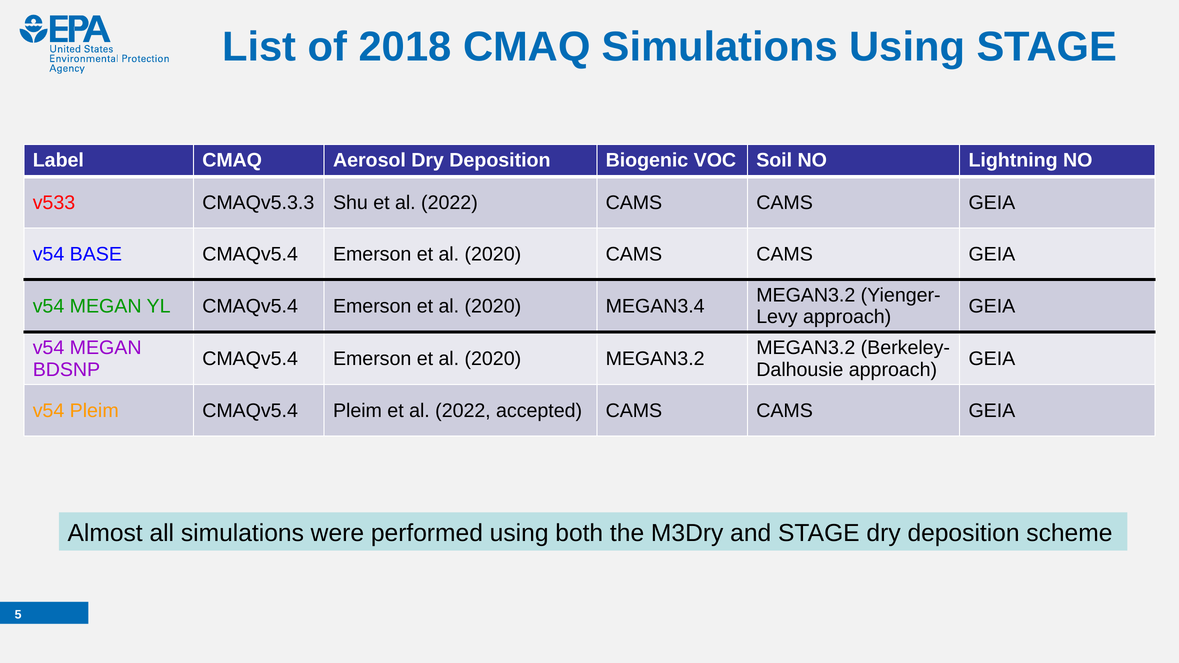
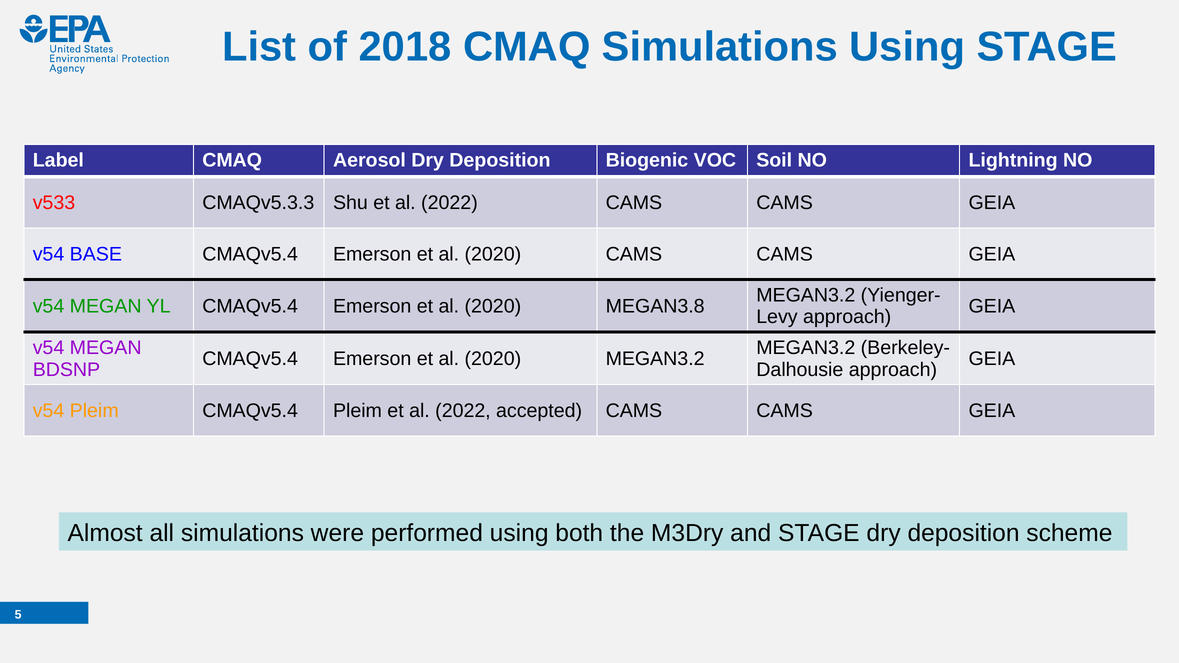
MEGAN3.4: MEGAN3.4 -> MEGAN3.8 (655, 306)
